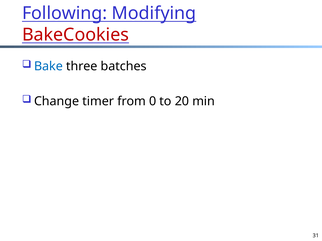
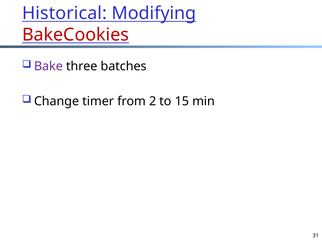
Following: Following -> Historical (65, 13)
Bake colour: blue -> purple (49, 66)
0: 0 -> 2 (153, 101)
20: 20 -> 15 (182, 101)
